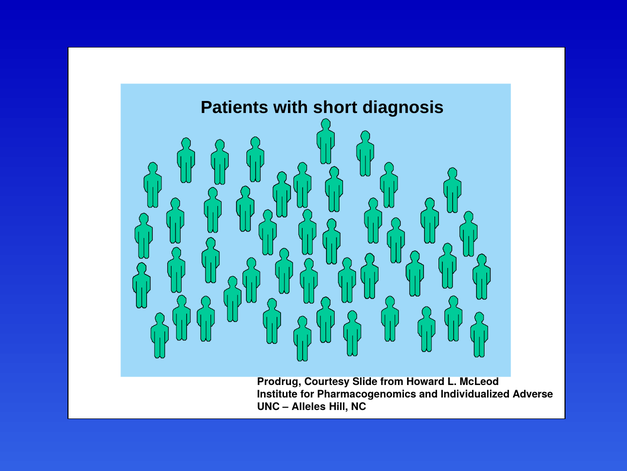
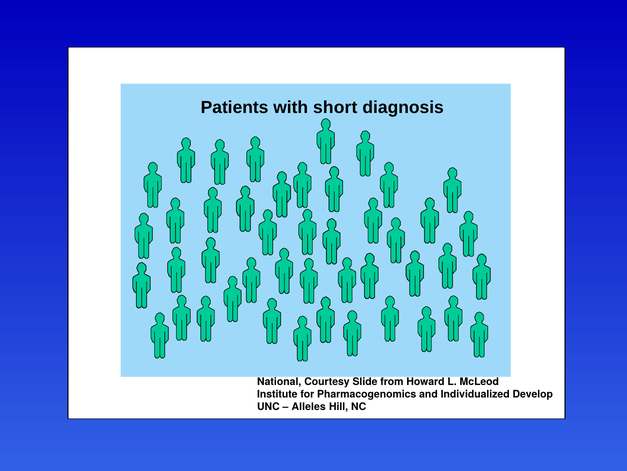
Prodrug: Prodrug -> National (279, 381)
Adverse: Adverse -> Develop (533, 394)
